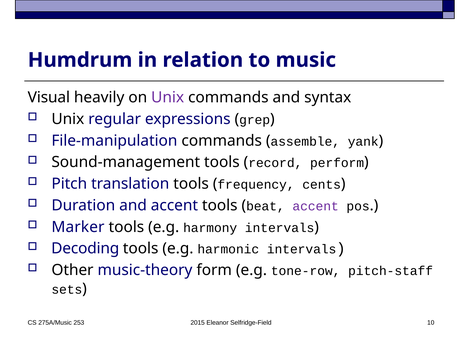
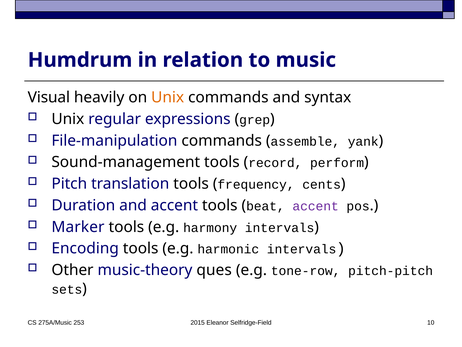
Unix colour: purple -> orange (168, 97)
Decoding: Decoding -> Encoding (85, 248)
form: form -> ques (214, 270)
pitch-staff: pitch-staff -> pitch-pitch (391, 271)
